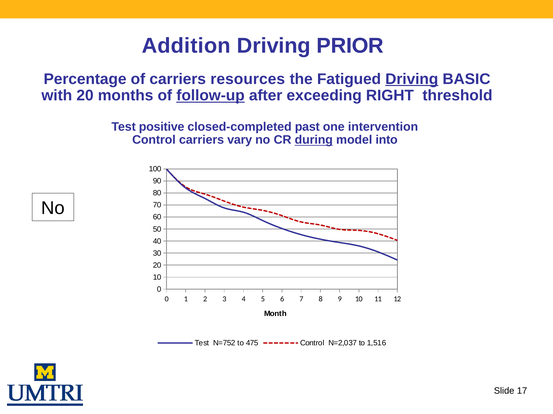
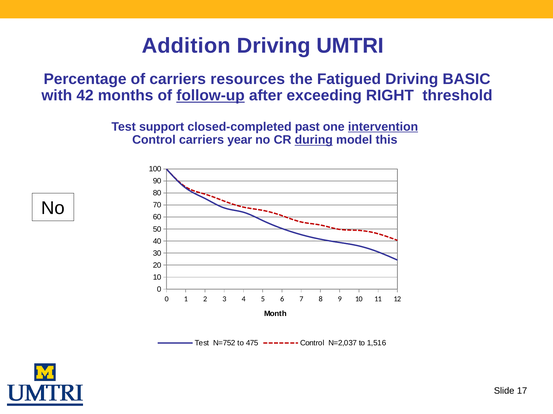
PRIOR: PRIOR -> UMTRI (350, 46)
Driving underline: present -> none (412, 79)
with 20: 20 -> 42 (85, 96)
positive: positive -> support (162, 127)
intervention underline: none -> present (383, 127)
vary: vary -> year (240, 140)
into: into -> this (387, 140)
